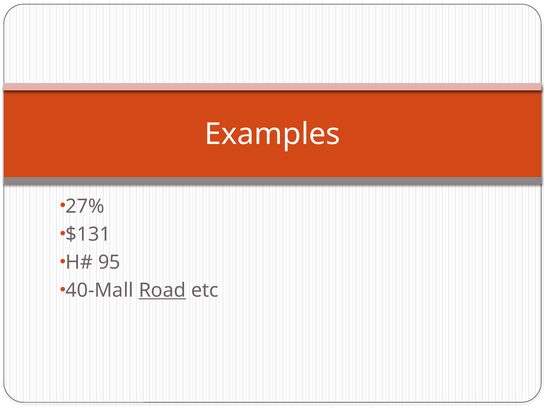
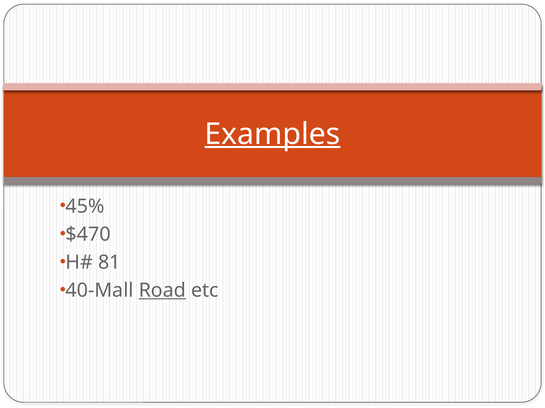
Examples underline: none -> present (272, 134)
27%: 27% -> 45% (85, 207)
$131: $131 -> $470 (88, 235)
95: 95 -> 81 (109, 263)
